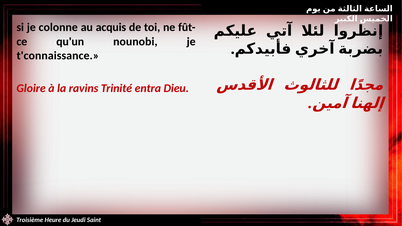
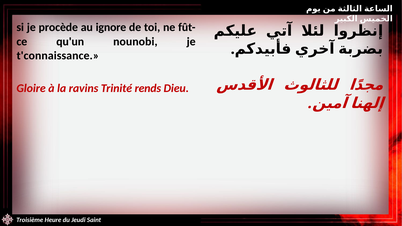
colonne: colonne -> procède (58, 27)
acquis: acquis -> ignore (111, 27)
entra: entra -> rends (148, 88)
